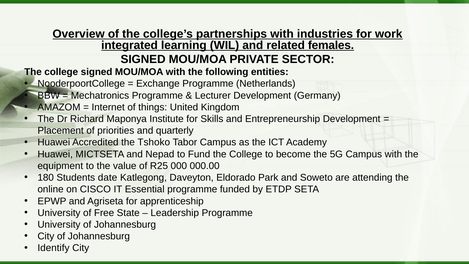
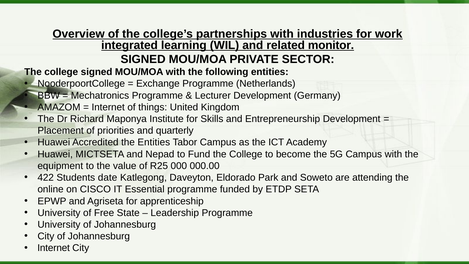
females: females -> monitor (331, 45)
the Tshoko: Tshoko -> Entities (154, 142)
180: 180 -> 422 (46, 178)
Identify: Identify -> Internet (54, 248)
